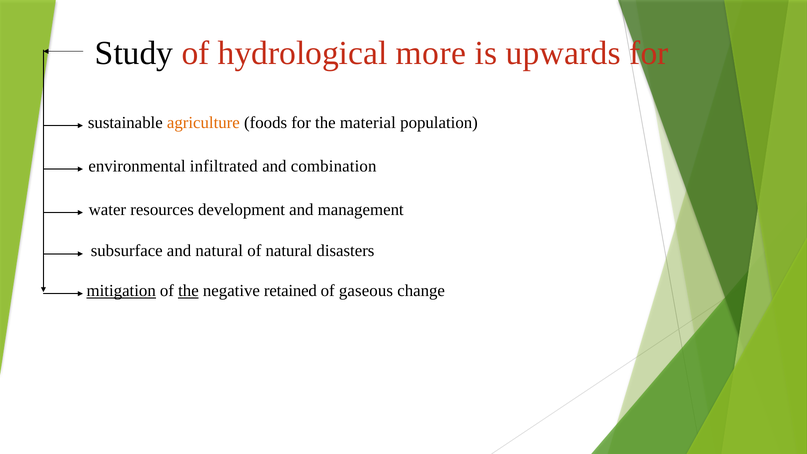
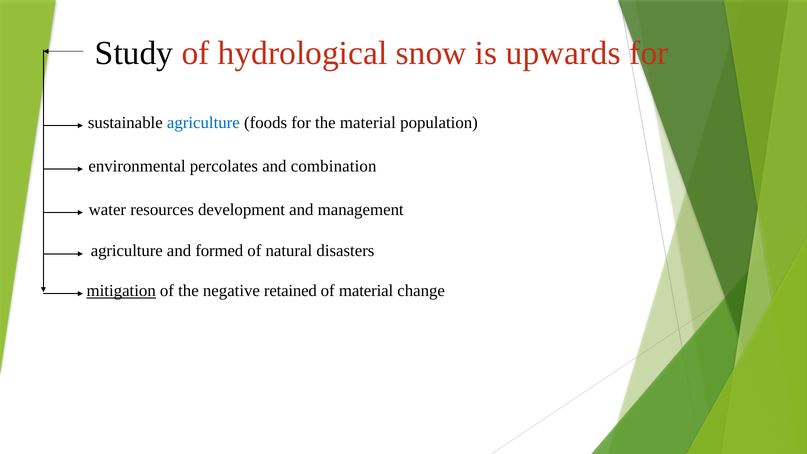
more: more -> snow (431, 53)
agriculture colour: orange -> blue (203, 123)
infiltrated: infiltrated -> percolates (224, 166)
subsurface: subsurface -> agriculture (127, 251)
and natural: natural -> formed (219, 251)
the underline: present -> none (188, 291)
of gaseous: gaseous -> material (366, 291)
